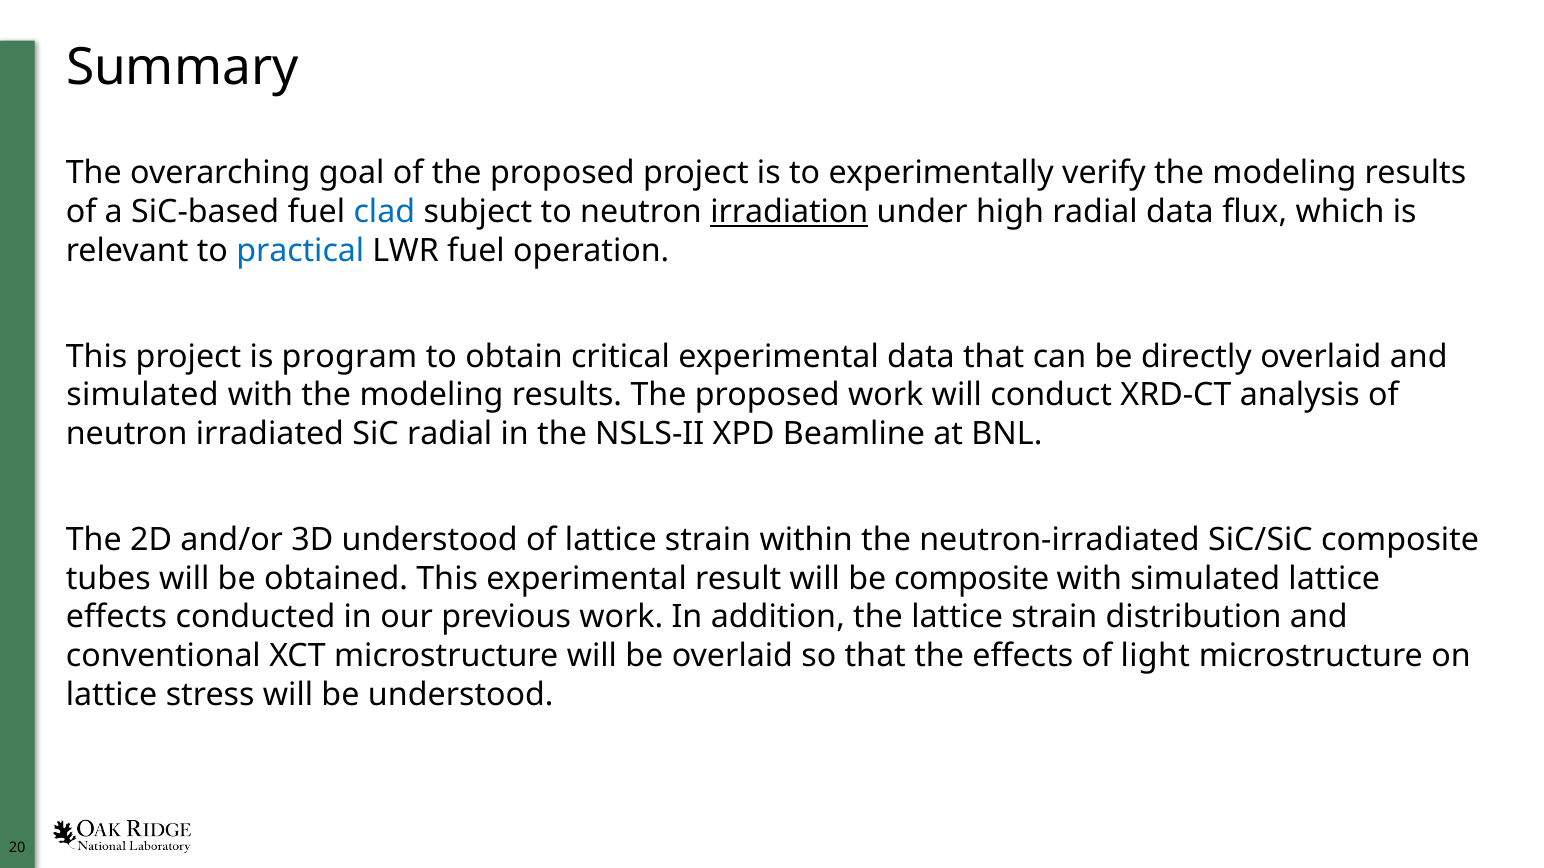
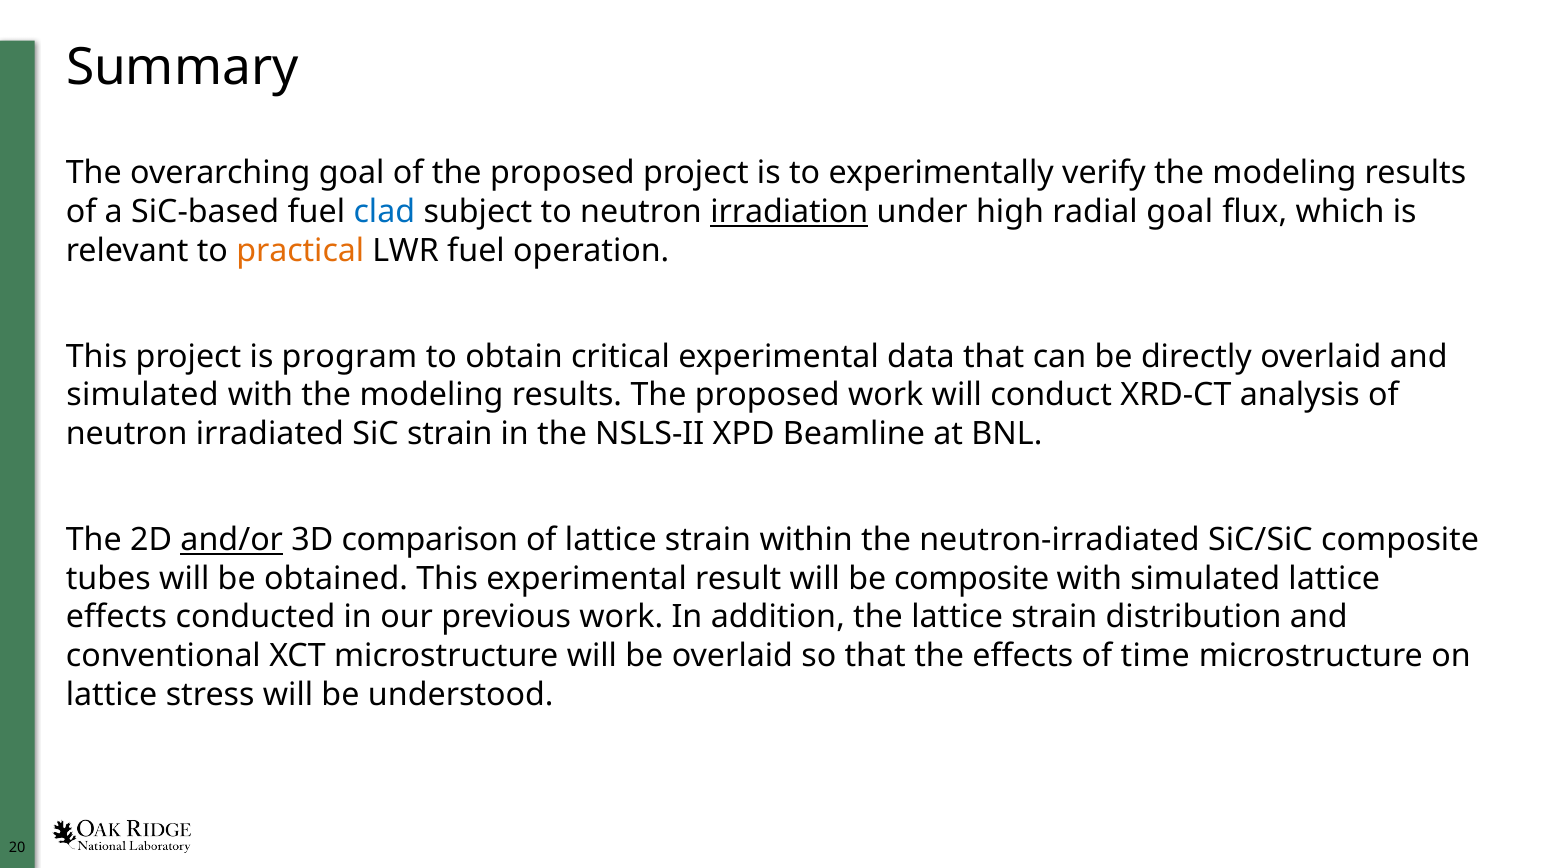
radial data: data -> goal (1180, 212)
practical colour: blue -> orange (300, 251)
SiC radial: radial -> strain (450, 434)
and/or underline: none -> present (232, 540)
3D understood: understood -> comparison (430, 540)
light: light -> time (1155, 656)
